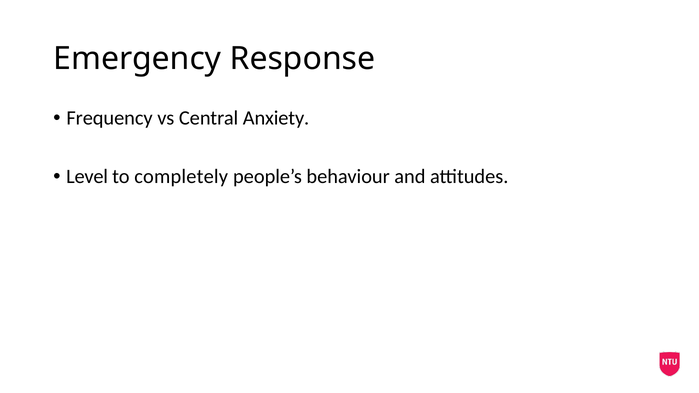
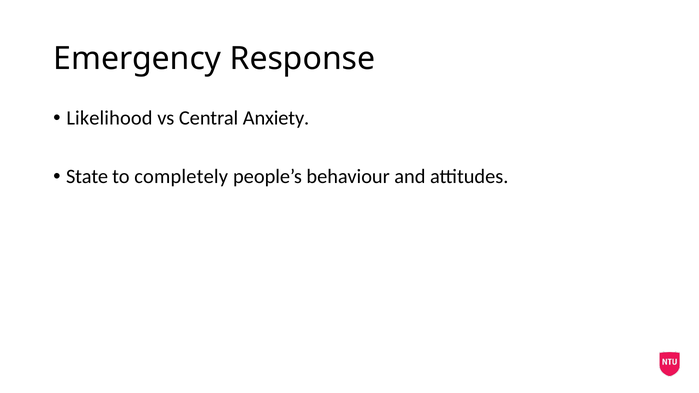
Frequency: Frequency -> Likelihood (109, 118)
Level: Level -> State (87, 177)
